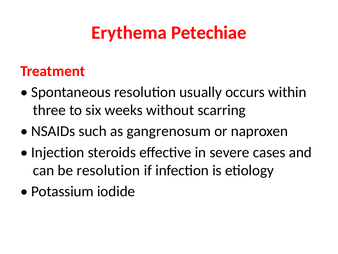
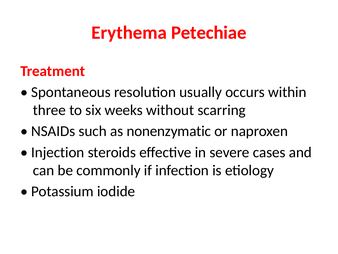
gangrenosum: gangrenosum -> nonenzymatic (169, 131)
be resolution: resolution -> commonly (108, 170)
